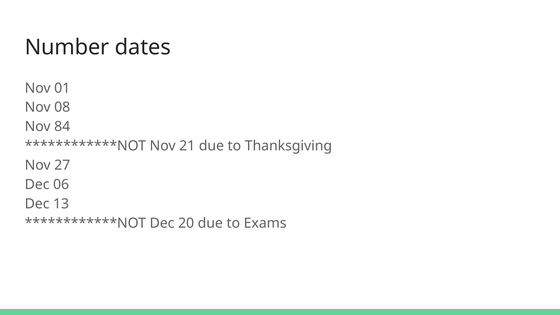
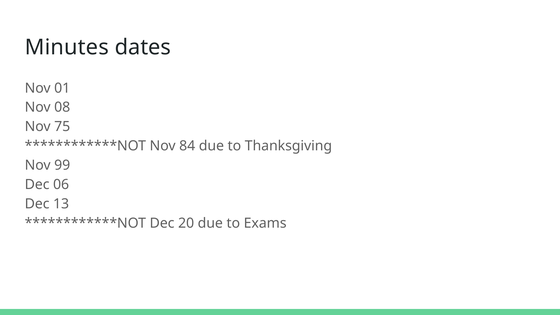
Number: Number -> Minutes (67, 47)
84: 84 -> 75 (62, 127)
21: 21 -> 84 (187, 146)
27: 27 -> 99 (62, 165)
